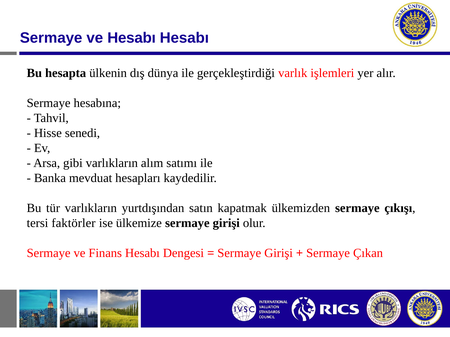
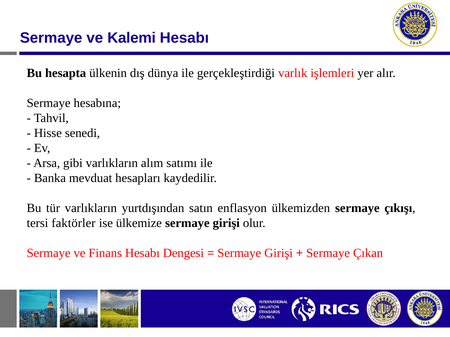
ve Hesabı: Hesabı -> Kalemi (132, 38)
kapatmak: kapatmak -> enflasyon (242, 208)
